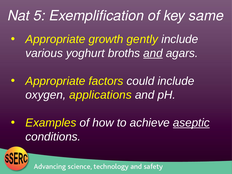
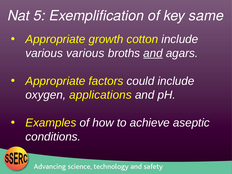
gently: gently -> cotton (142, 39)
various yoghurt: yoghurt -> various (85, 53)
aseptic underline: present -> none (191, 123)
